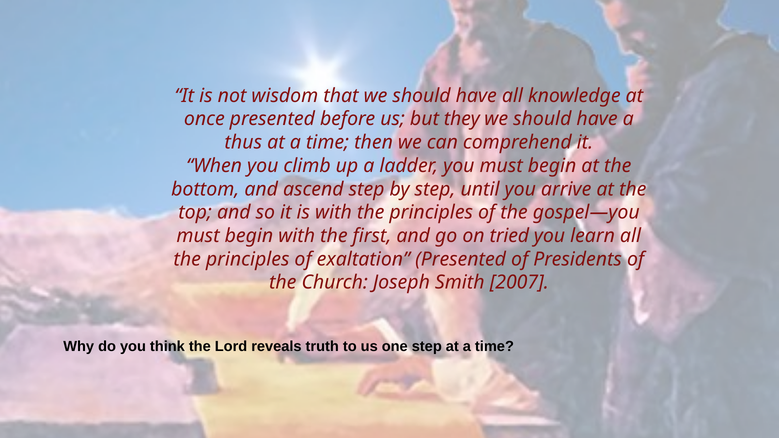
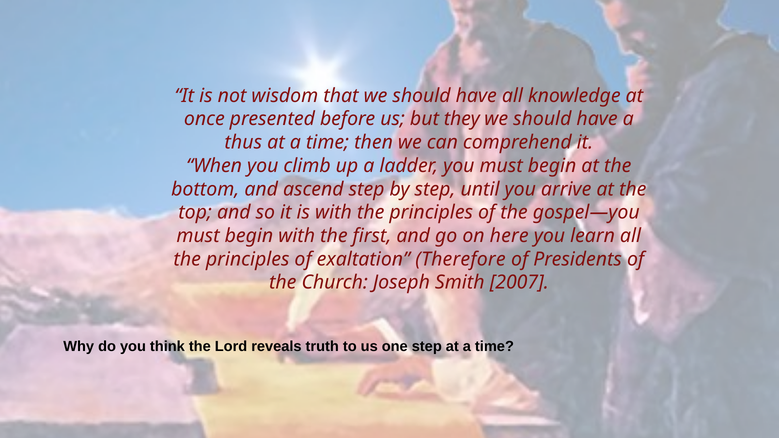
tried: tried -> here (509, 236)
exaltation Presented: Presented -> Therefore (460, 259)
